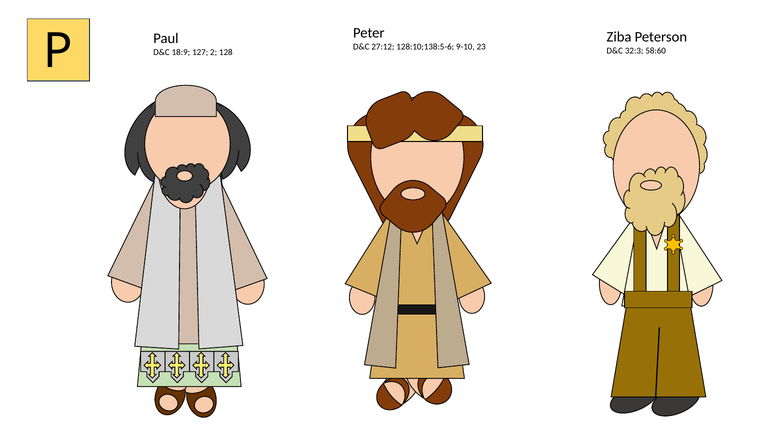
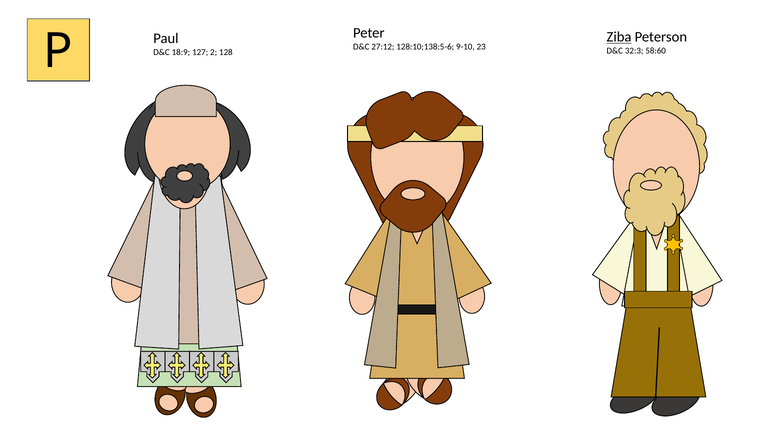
Ziba underline: none -> present (619, 37)
